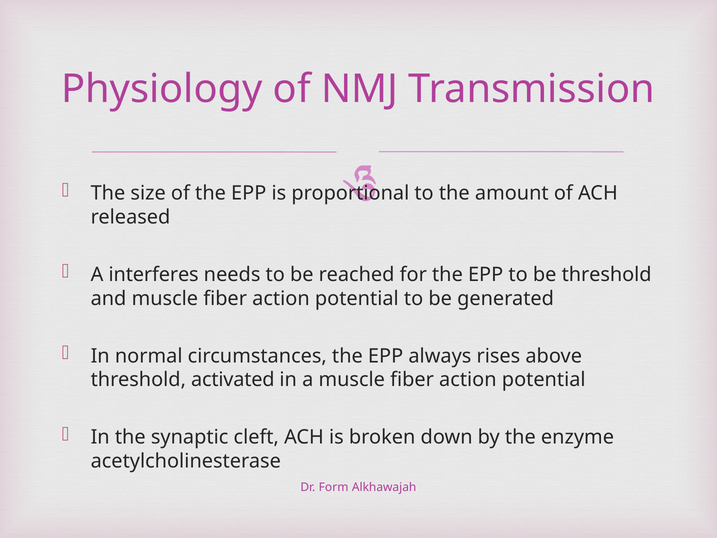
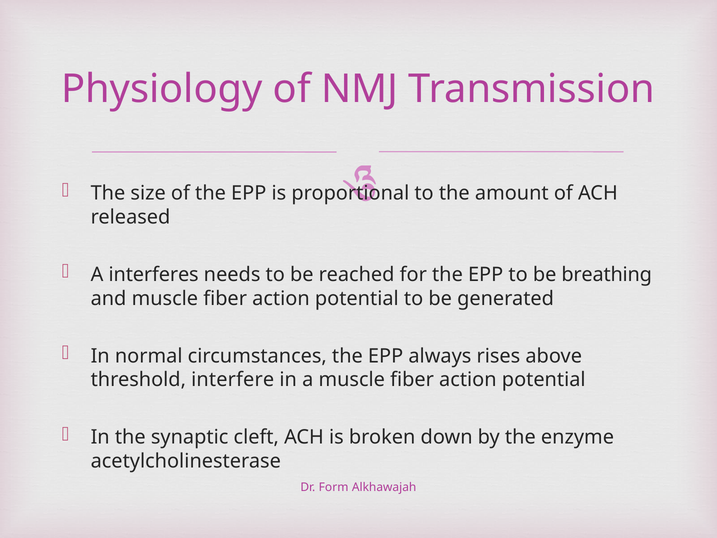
be threshold: threshold -> breathing (607, 274)
activated: activated -> interfere (233, 380)
